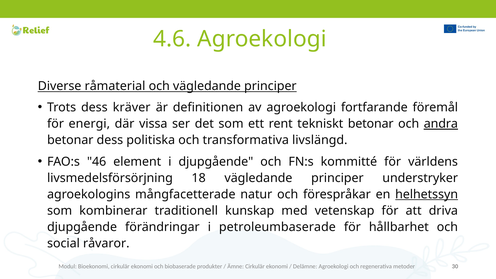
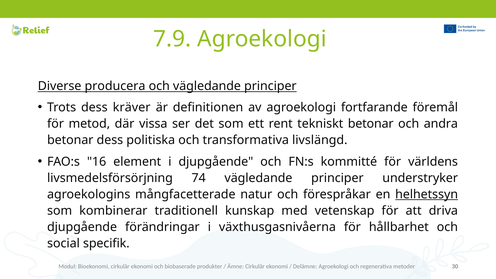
4.6: 4.6 -> 7.9 (172, 39)
råmaterial: råmaterial -> producera (115, 86)
energi: energi -> metod (89, 124)
andra underline: present -> none (441, 124)
46: 46 -> 16 (97, 162)
18: 18 -> 74 (199, 178)
petroleumbaserade: petroleumbaserade -> växthusgasnivåerna (277, 227)
råvaror: råvaror -> specifik (106, 243)
